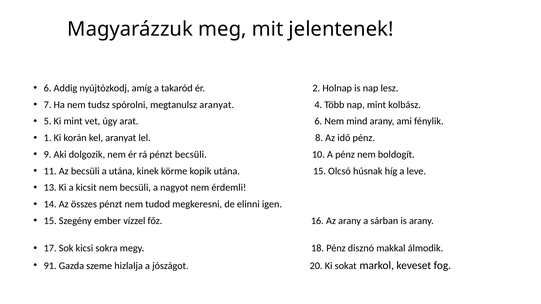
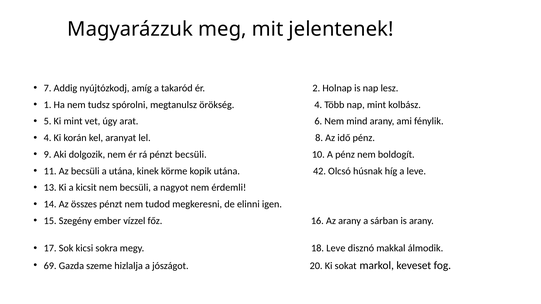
6: 6 -> 7 (48, 88)
7: 7 -> 1 (48, 105)
megtanulsz aranyat: aranyat -> örökség (217, 105)
1: 1 -> 4 (48, 138)
utána 15: 15 -> 42 (320, 171)
18 Pénz: Pénz -> Leve (336, 249)
91: 91 -> 69 (50, 266)
